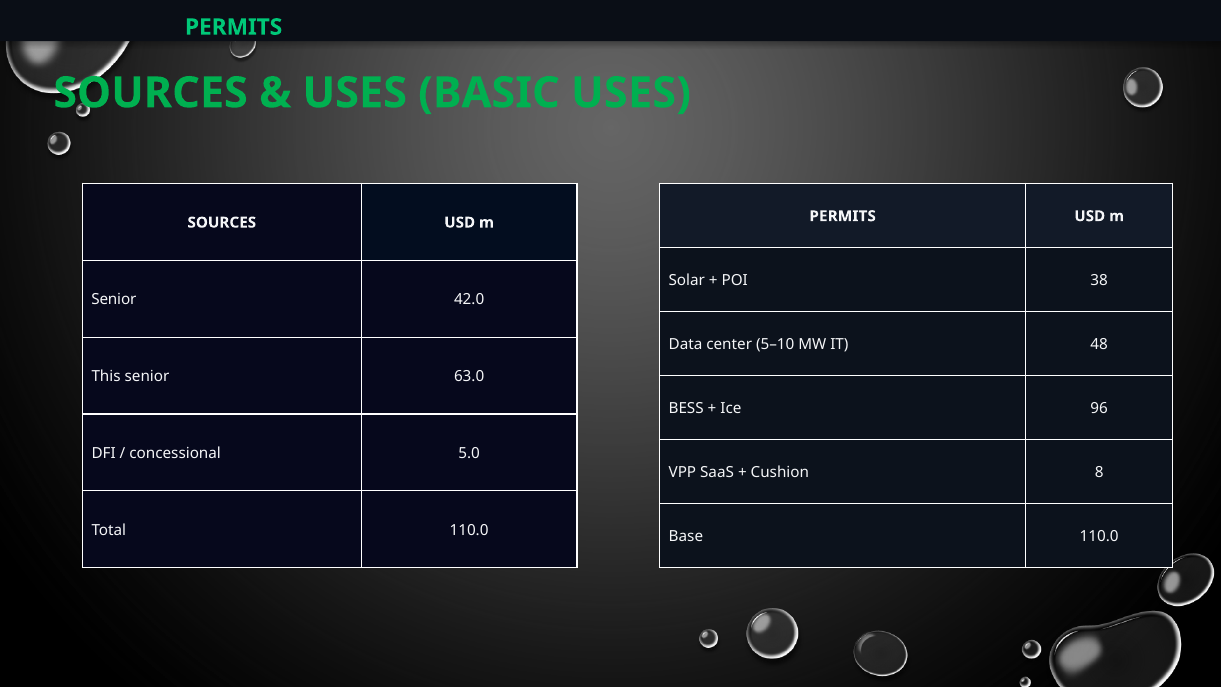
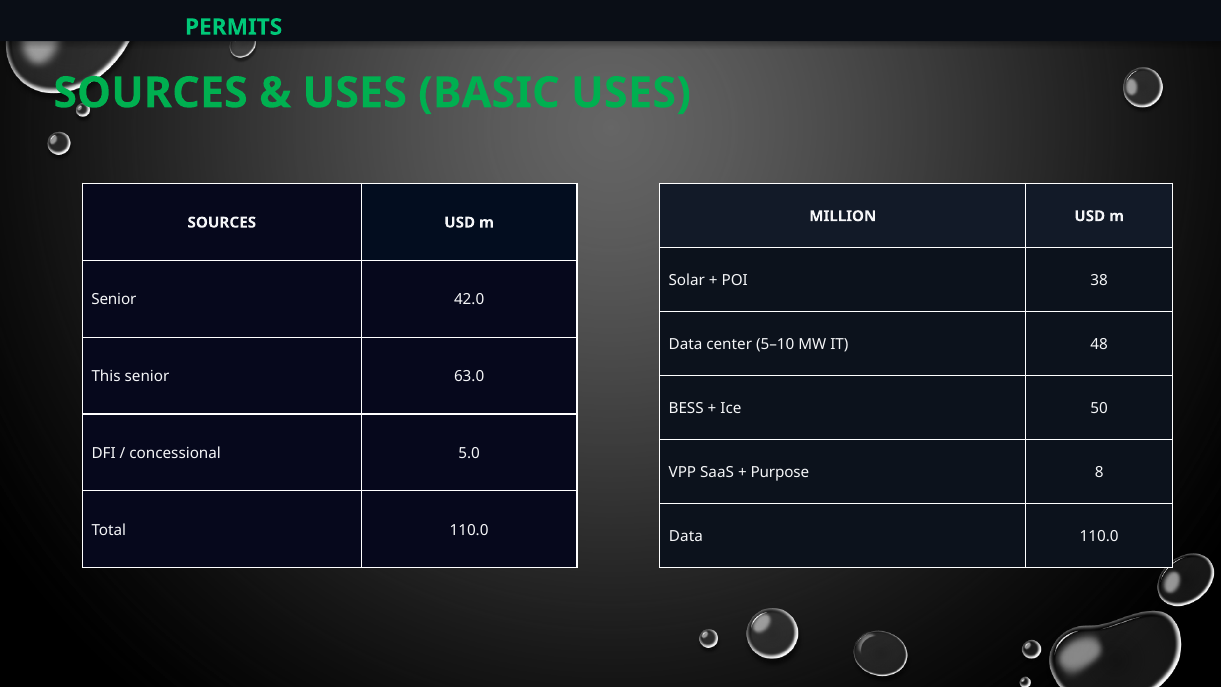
PERMITS: PERMITS -> MILLION (843, 216)
96: 96 -> 50 (1099, 409)
Cushion: Cushion -> Purpose (780, 473)
Base: Base -> Data (686, 537)
